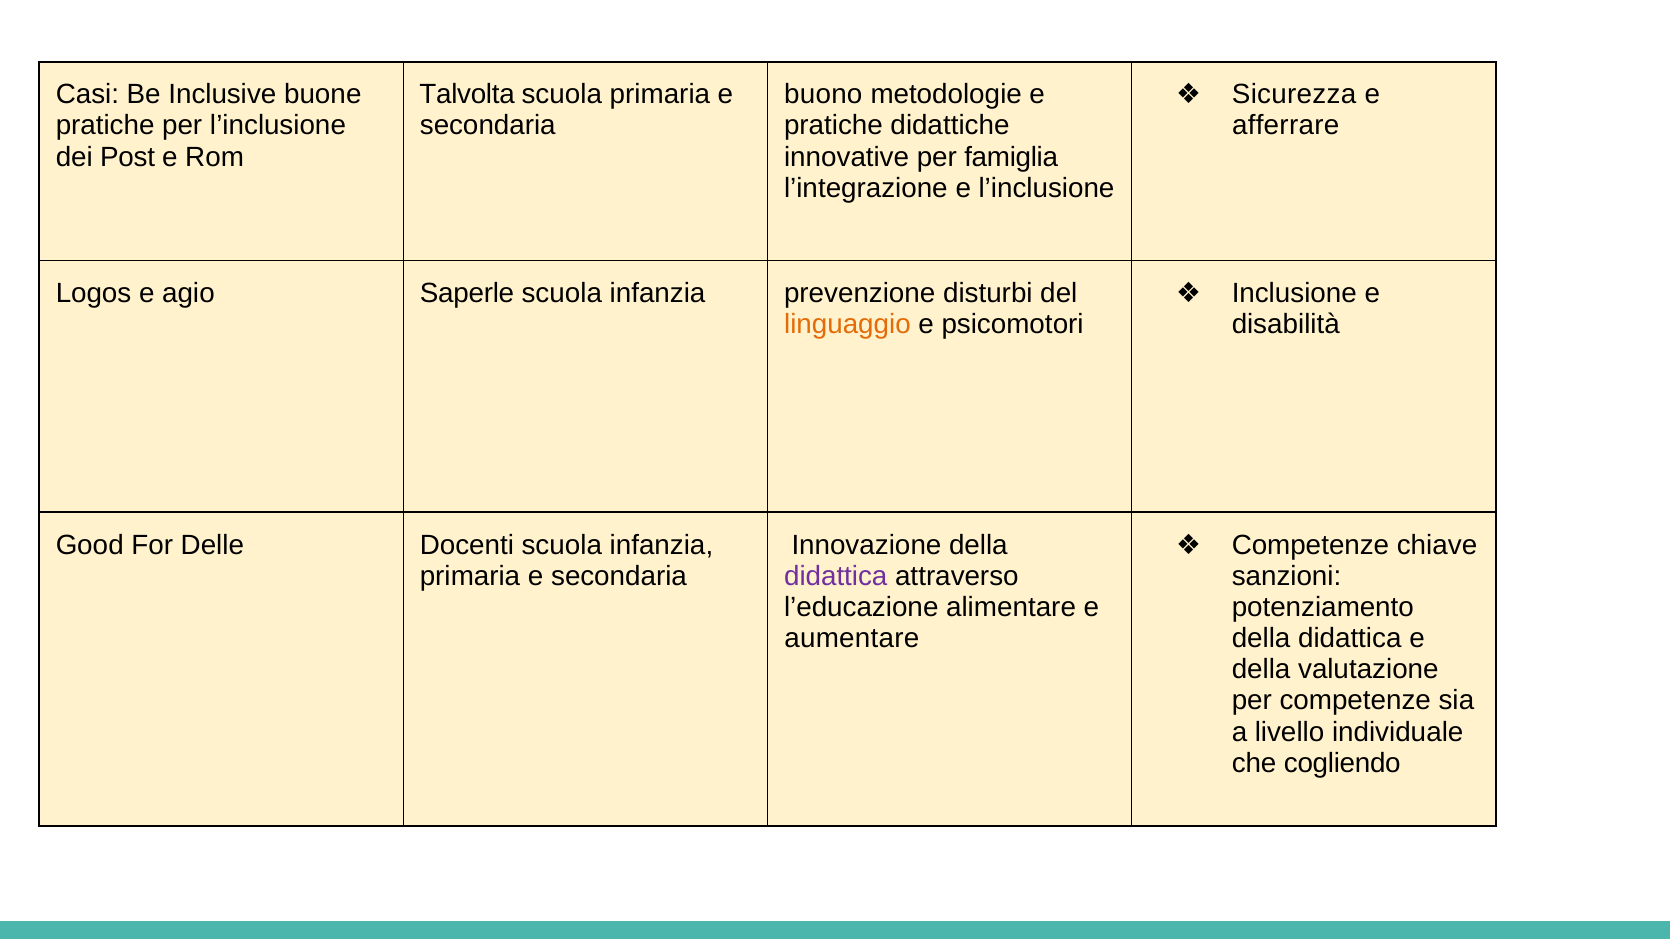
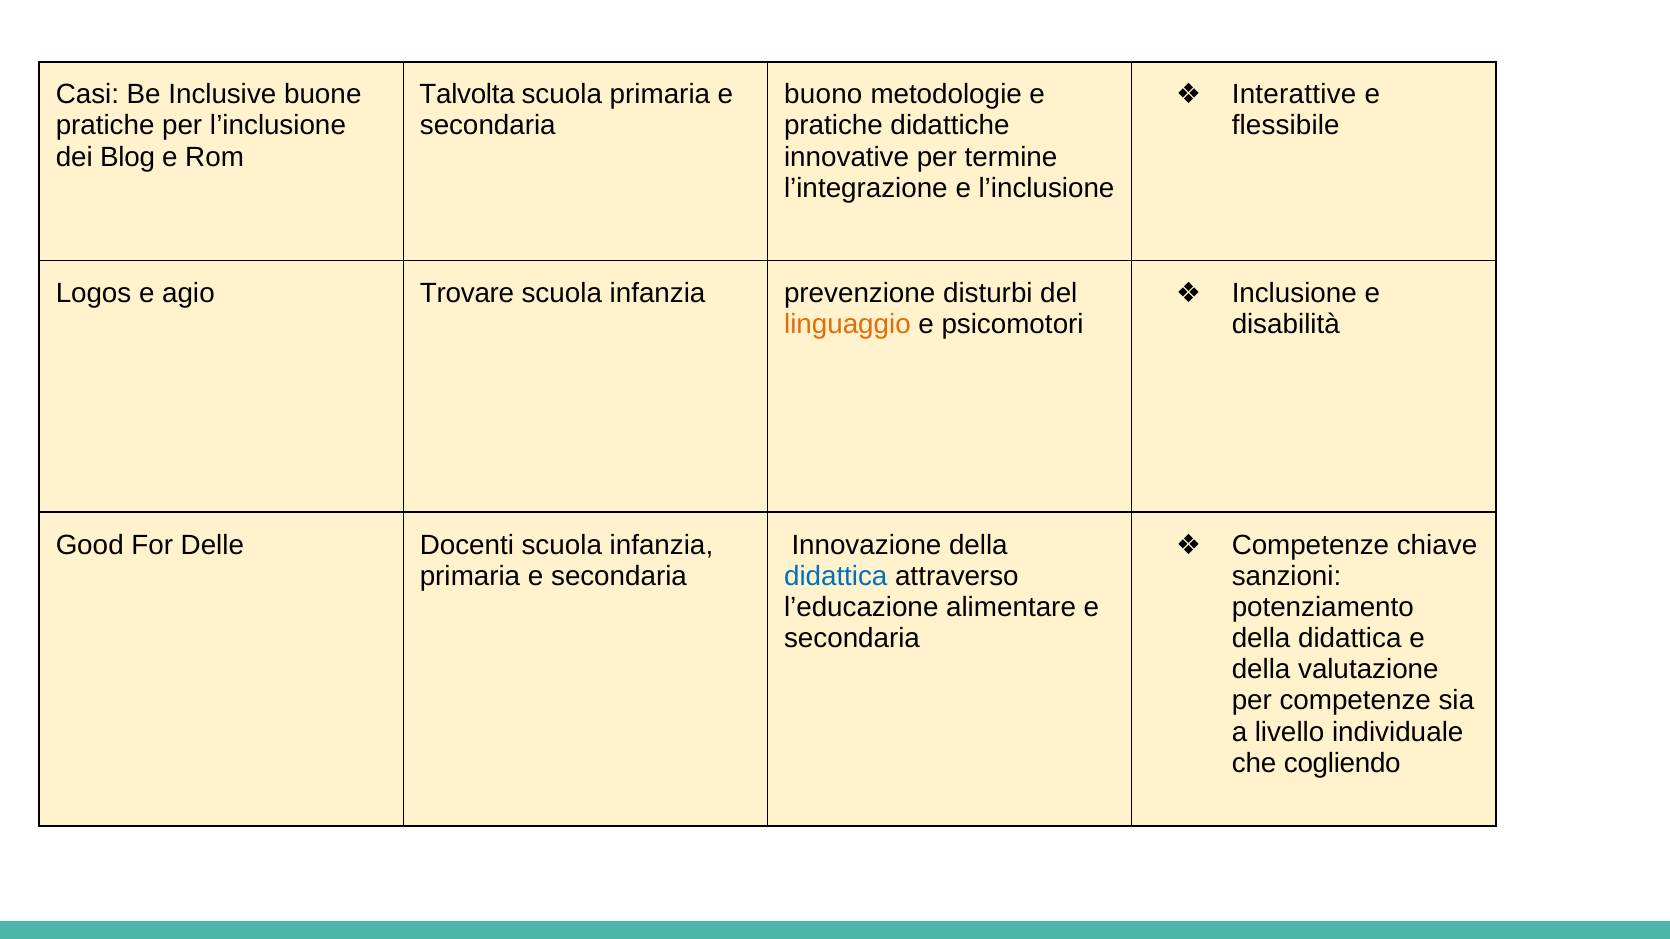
Sicurezza: Sicurezza -> Interattive (1294, 95)
afferrare: afferrare -> flessibile (1286, 126)
Post: Post -> Blog (128, 157)
famiglia: famiglia -> termine (1011, 157)
Saperle: Saperle -> Trovare (467, 293)
didattica colour: purple -> blue (836, 576)
aumentare: aumentare -> secondaria (852, 639)
